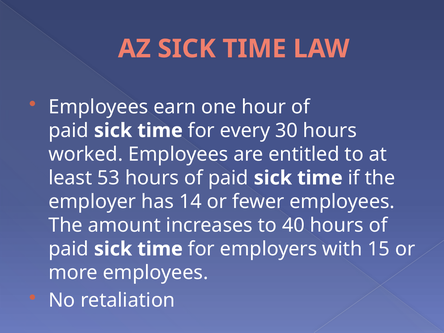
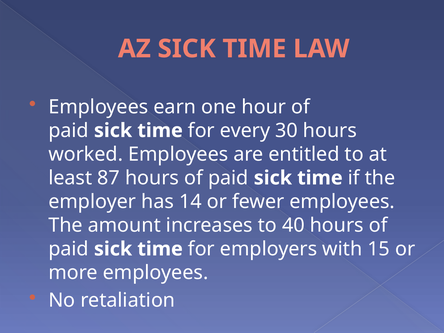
53: 53 -> 87 (109, 178)
